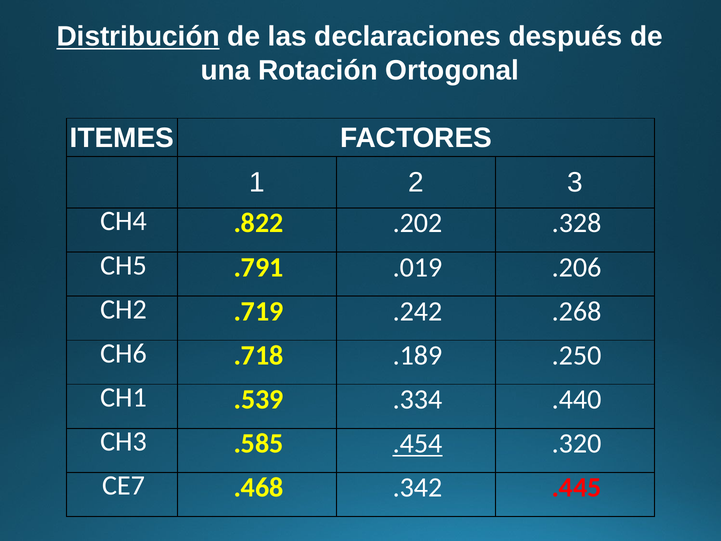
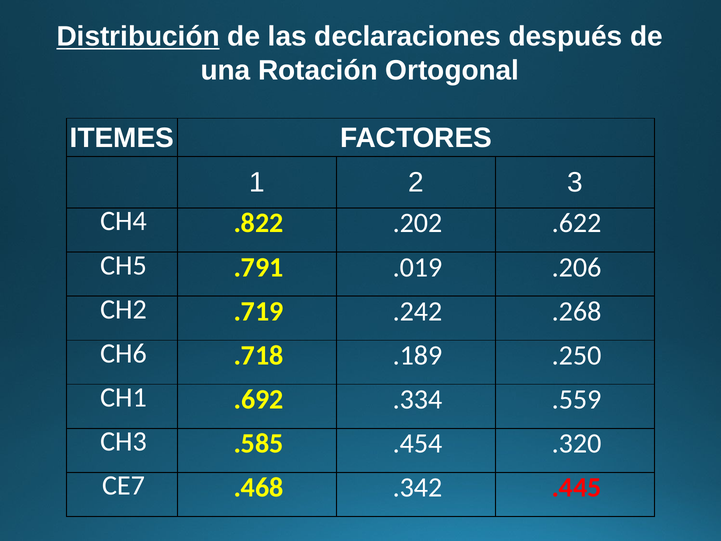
.328: .328 -> .622 (577, 223)
.539: .539 -> .692 (259, 399)
.440: .440 -> .559 (577, 399)
.454 underline: present -> none (417, 443)
